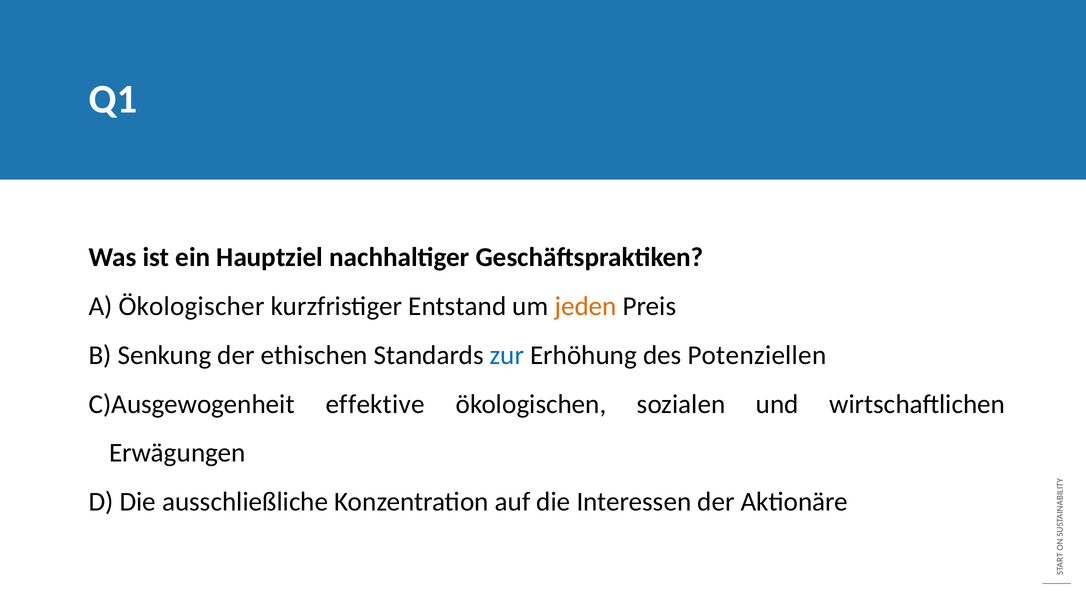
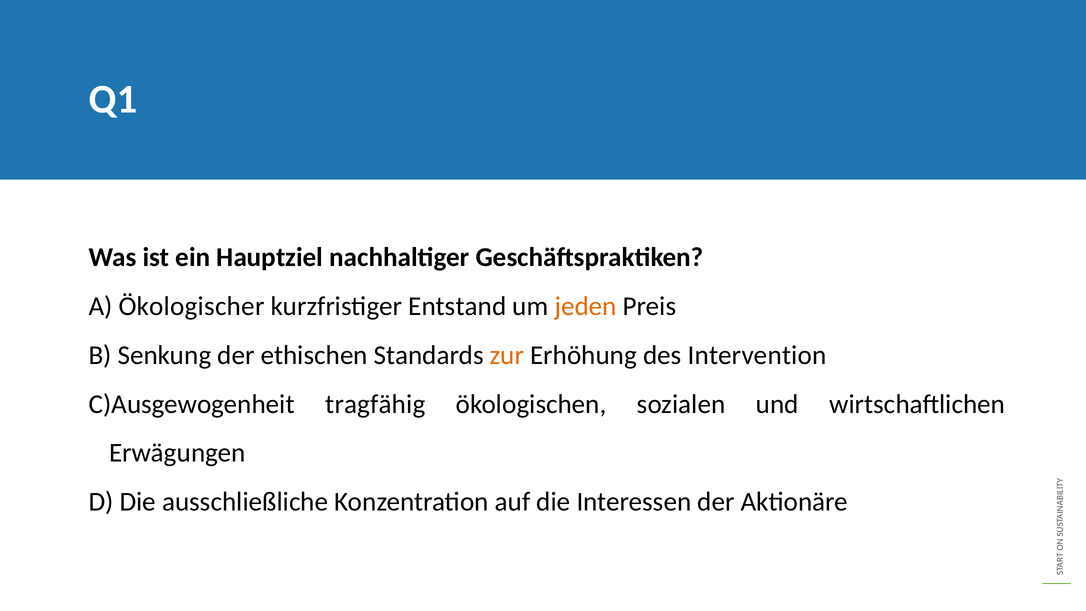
zur colour: blue -> orange (507, 355)
Potenziellen: Potenziellen -> Intervention (757, 355)
effektive: effektive -> tragfähig (375, 404)
